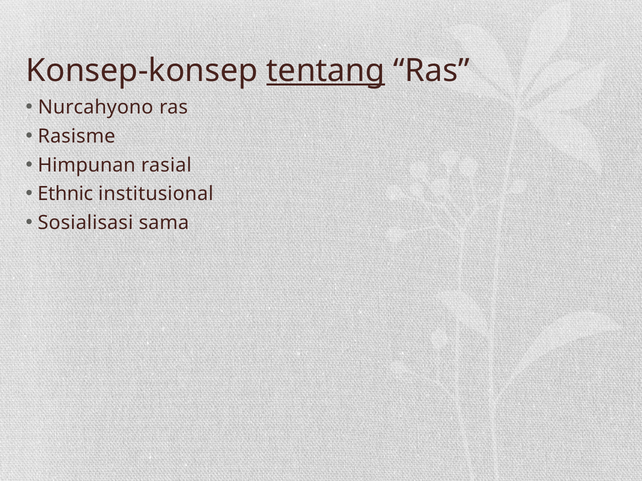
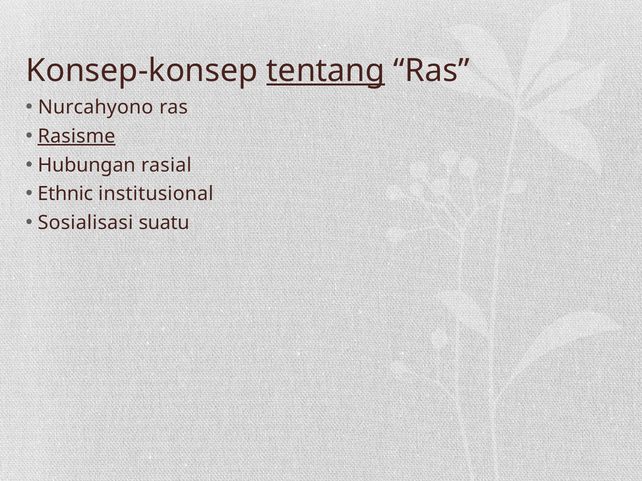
Rasisme underline: none -> present (77, 136)
Himpunan: Himpunan -> Hubungan (87, 165)
sama: sama -> suatu (164, 223)
